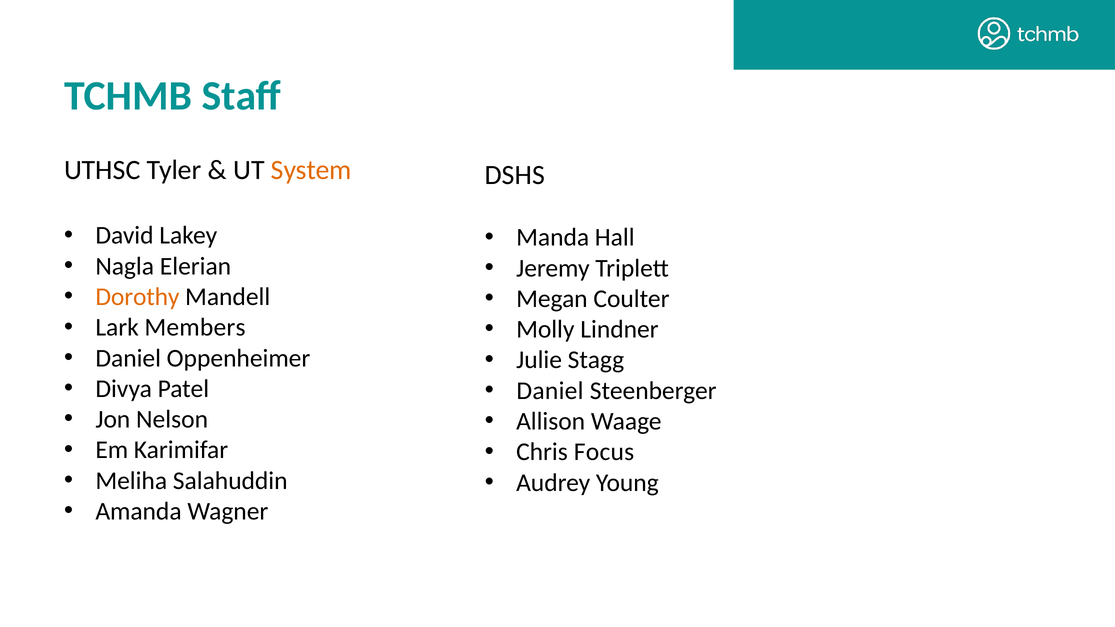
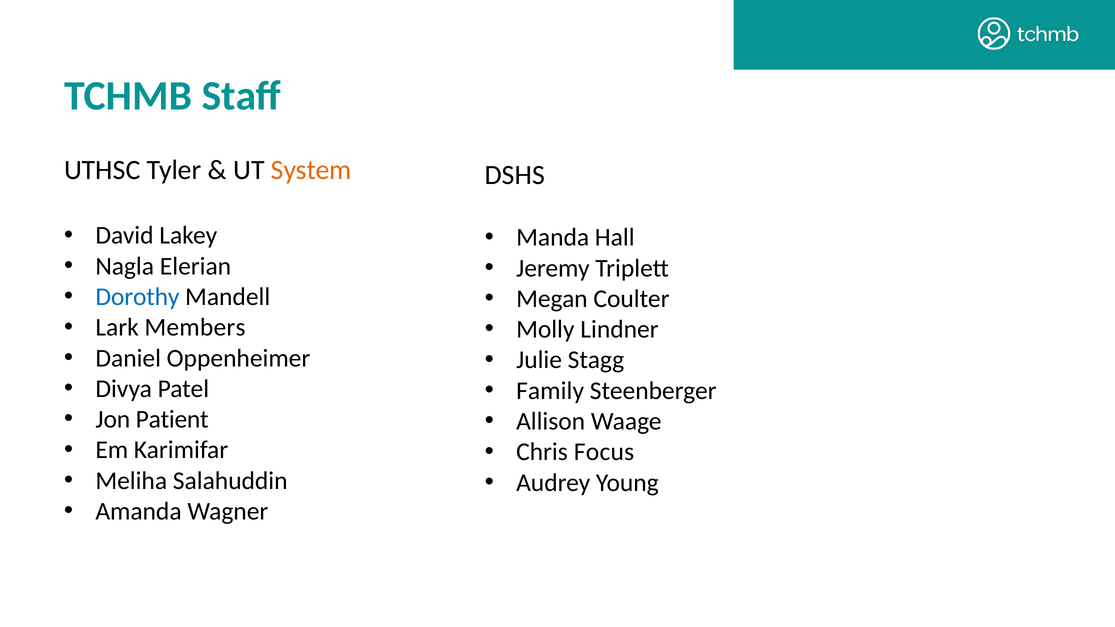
Dorothy colour: orange -> blue (137, 297)
Daniel: Daniel -> Family (550, 391)
Nelson: Nelson -> Patient (172, 420)
